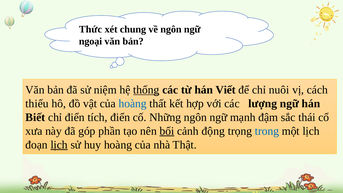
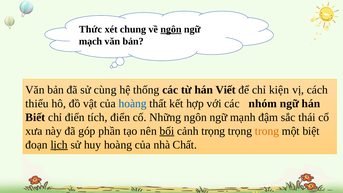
ngôn underline: none -> present (171, 29)
ngoại: ngoại -> mạch (90, 41)
niệm: niệm -> cùng (105, 90)
thống underline: present -> none (146, 90)
nuôi: nuôi -> kiện (279, 90)
lượng: lượng -> nhóm (263, 104)
cảnh động: động -> trọng (213, 131)
trong colour: blue -> orange (267, 131)
một lịch: lịch -> biệt (311, 131)
Thật: Thật -> Chất (185, 145)
